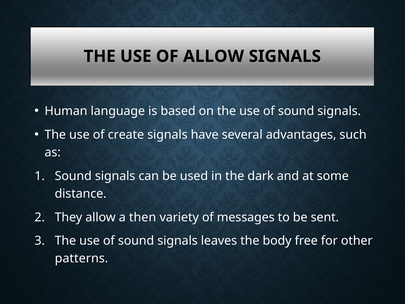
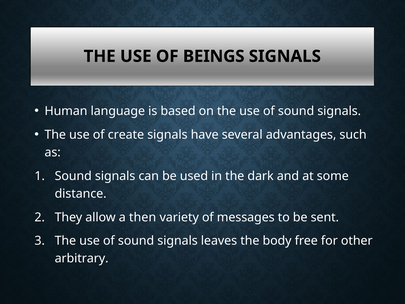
OF ALLOW: ALLOW -> BEINGS (214, 56)
patterns: patterns -> arbitrary (82, 258)
